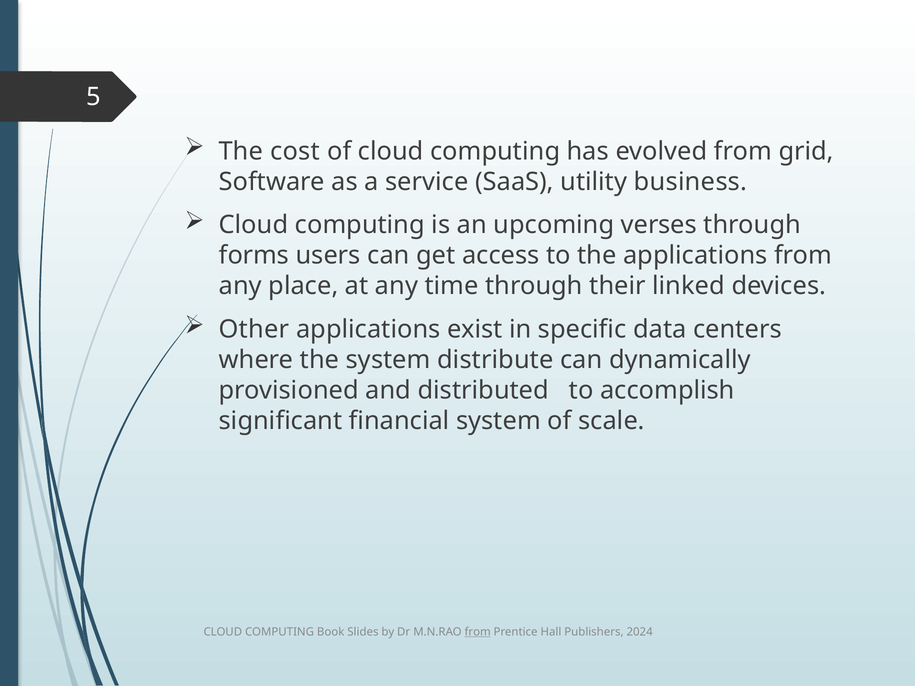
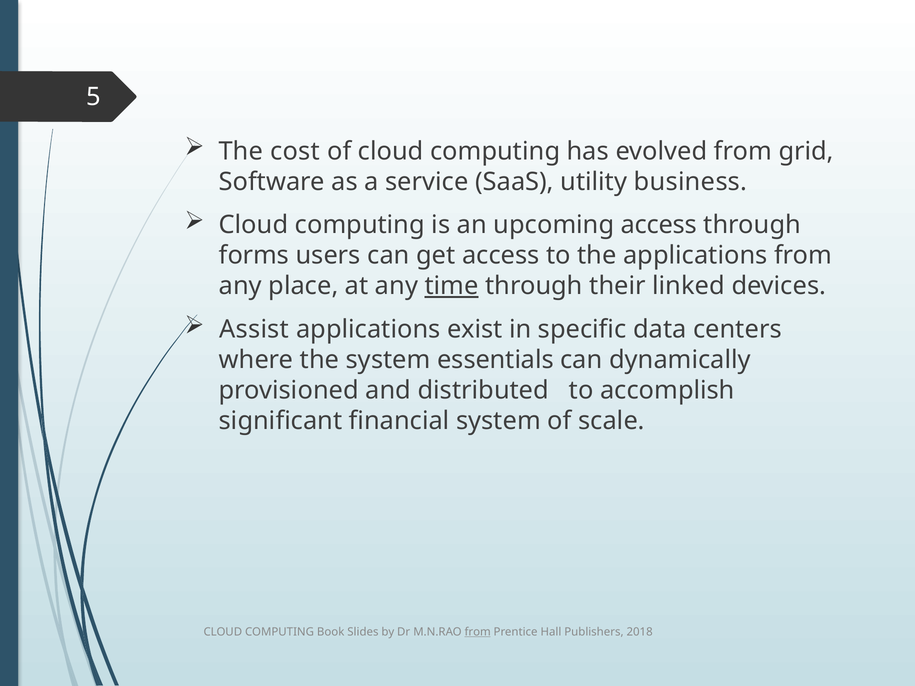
upcoming verses: verses -> access (659, 225)
time underline: none -> present (452, 286)
Other: Other -> Assist (254, 329)
distribute: distribute -> essentials (495, 360)
2024: 2024 -> 2018 (640, 632)
